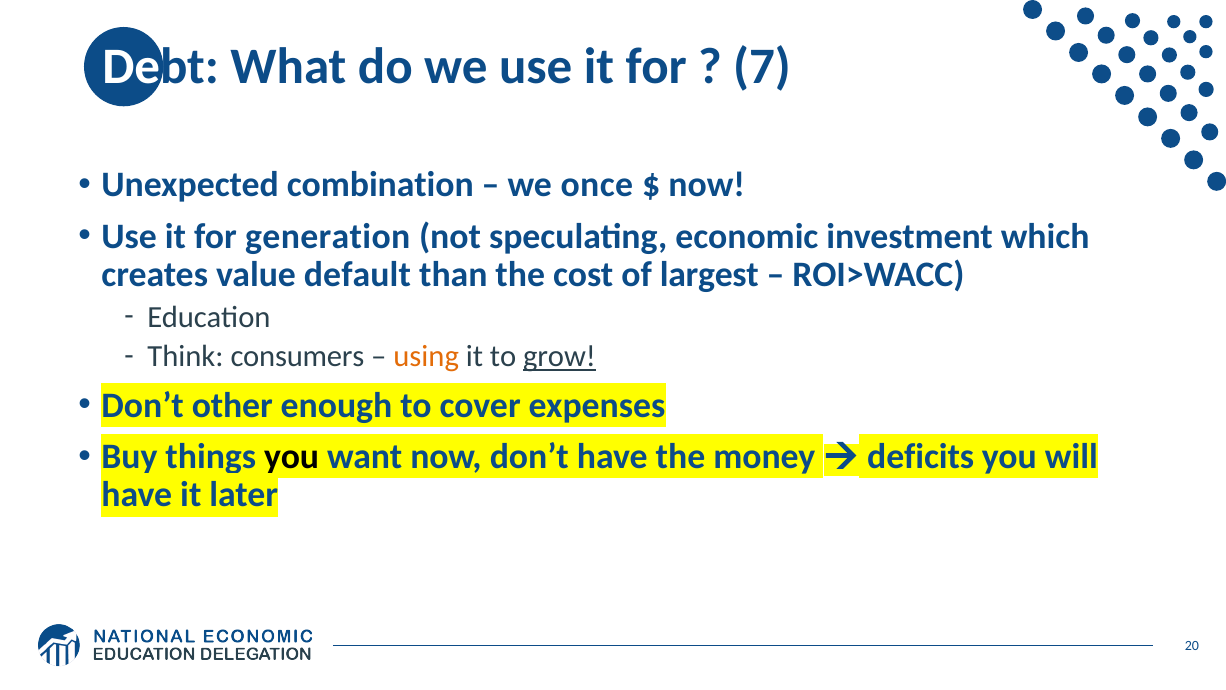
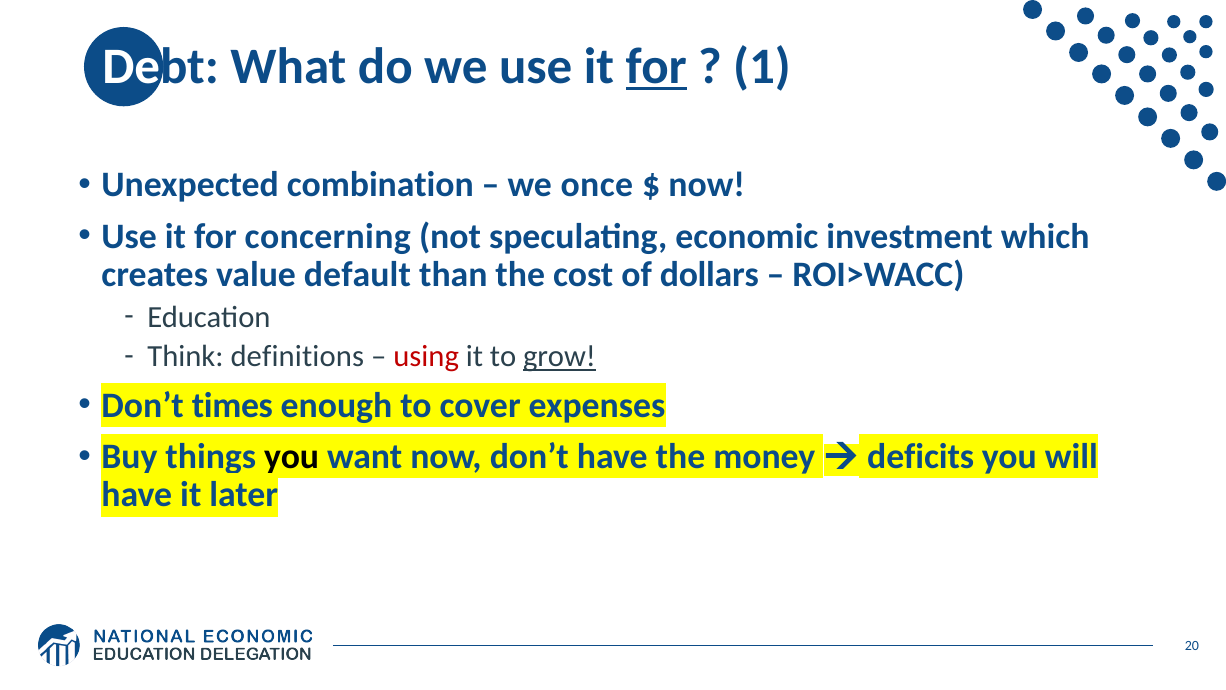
for underline: none -> present (656, 66)
7: 7 -> 1 (762, 66)
generation: generation -> concerning (328, 236)
largest: largest -> dollars (709, 275)
consumers: consumers -> definitions (297, 356)
using colour: orange -> red (426, 356)
other: other -> times (232, 405)
